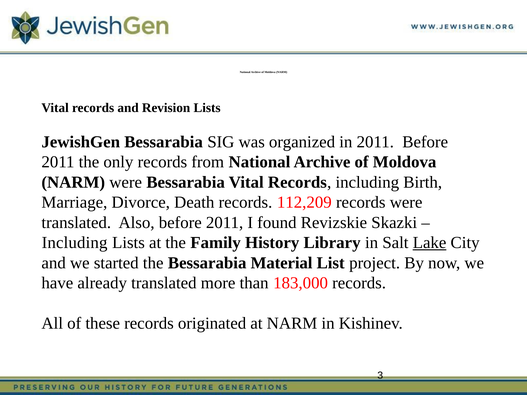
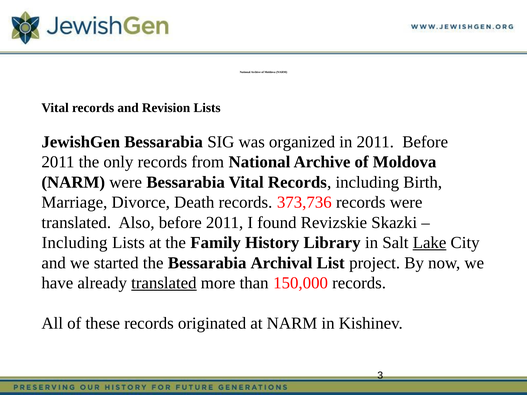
112,209: 112,209 -> 373,736 (304, 202)
Material: Material -> Archival (282, 263)
translated underline: none -> present (164, 283)
183,000: 183,000 -> 150,000 (301, 283)
